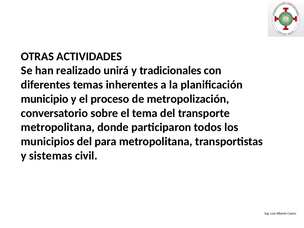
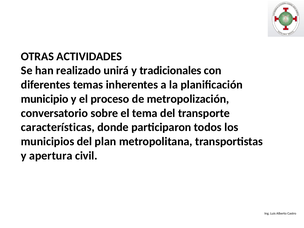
metropolitana: metropolitana -> características (58, 127)
para: para -> plan (106, 142)
sistemas: sistemas -> apertura (51, 156)
